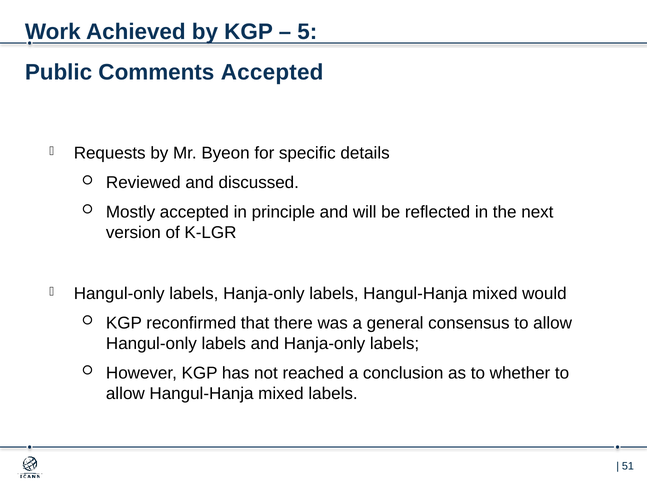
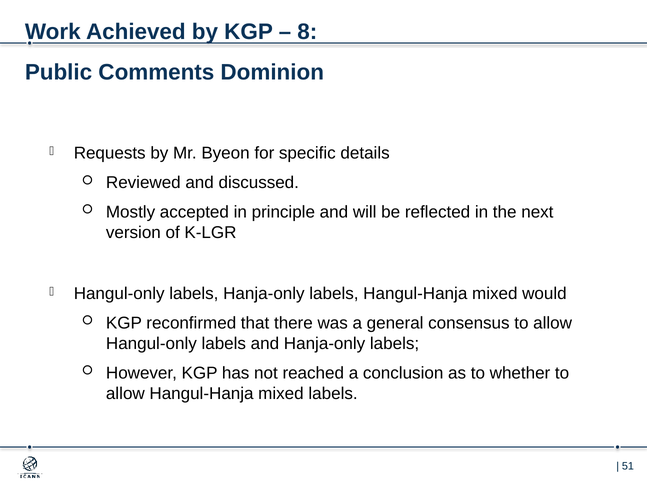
5: 5 -> 8 (307, 32)
Comments Accepted: Accepted -> Dominion (272, 72)
